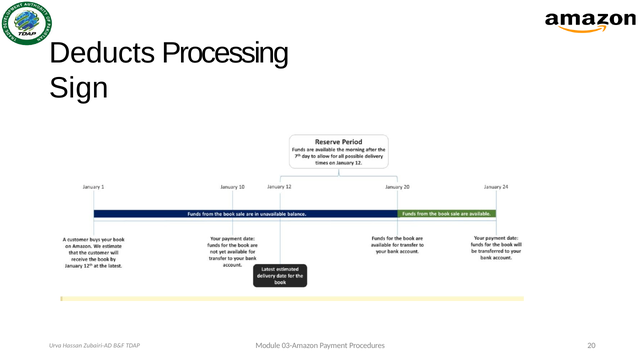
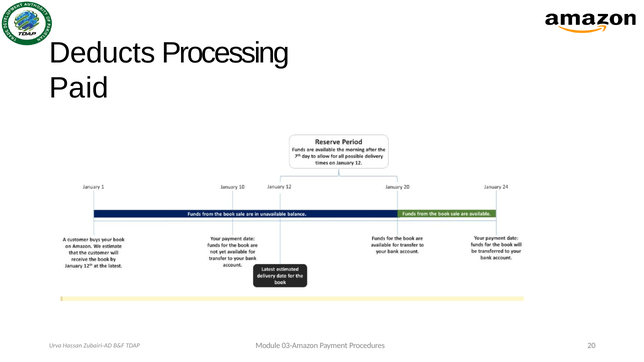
Sign: Sign -> Paid (79, 88)
